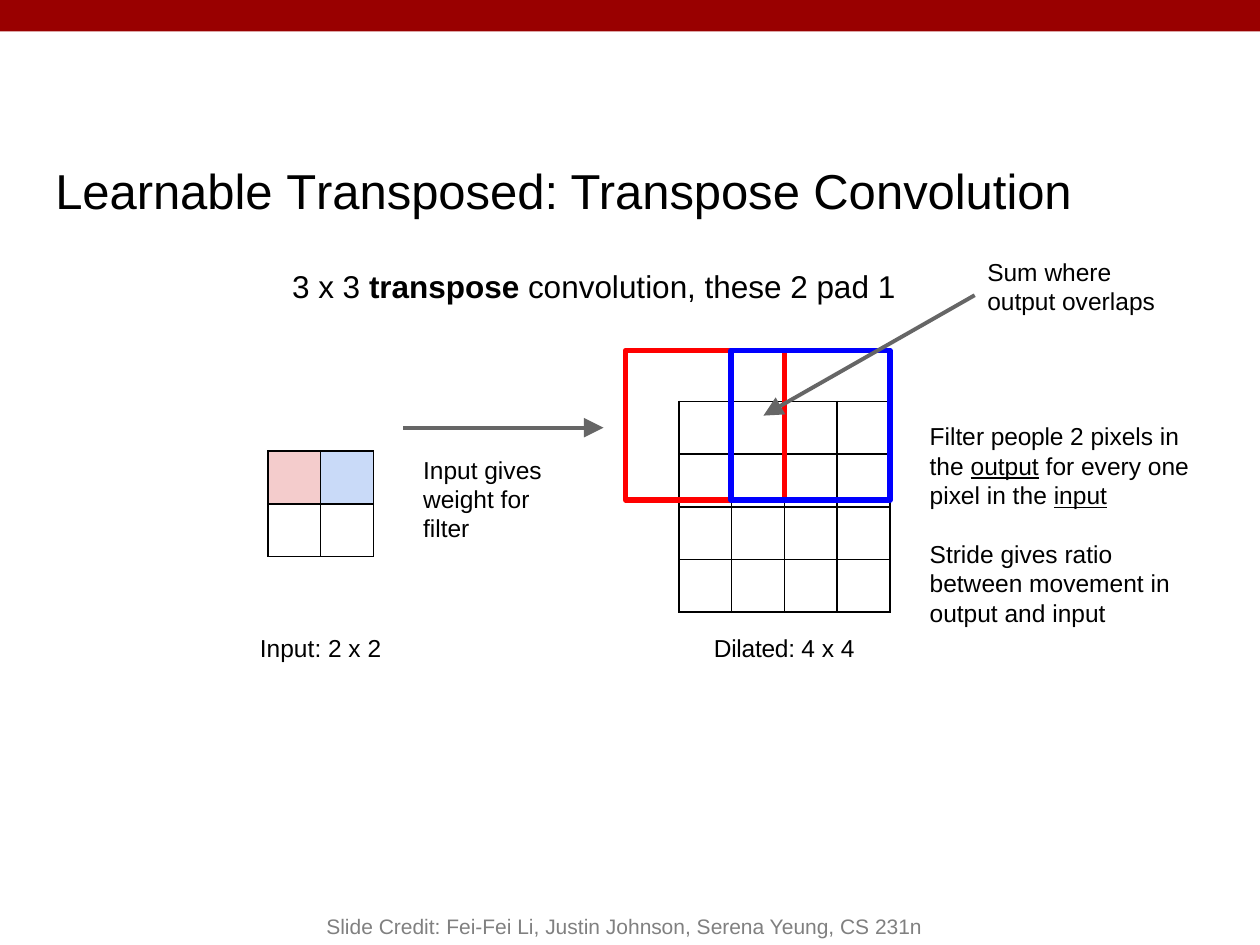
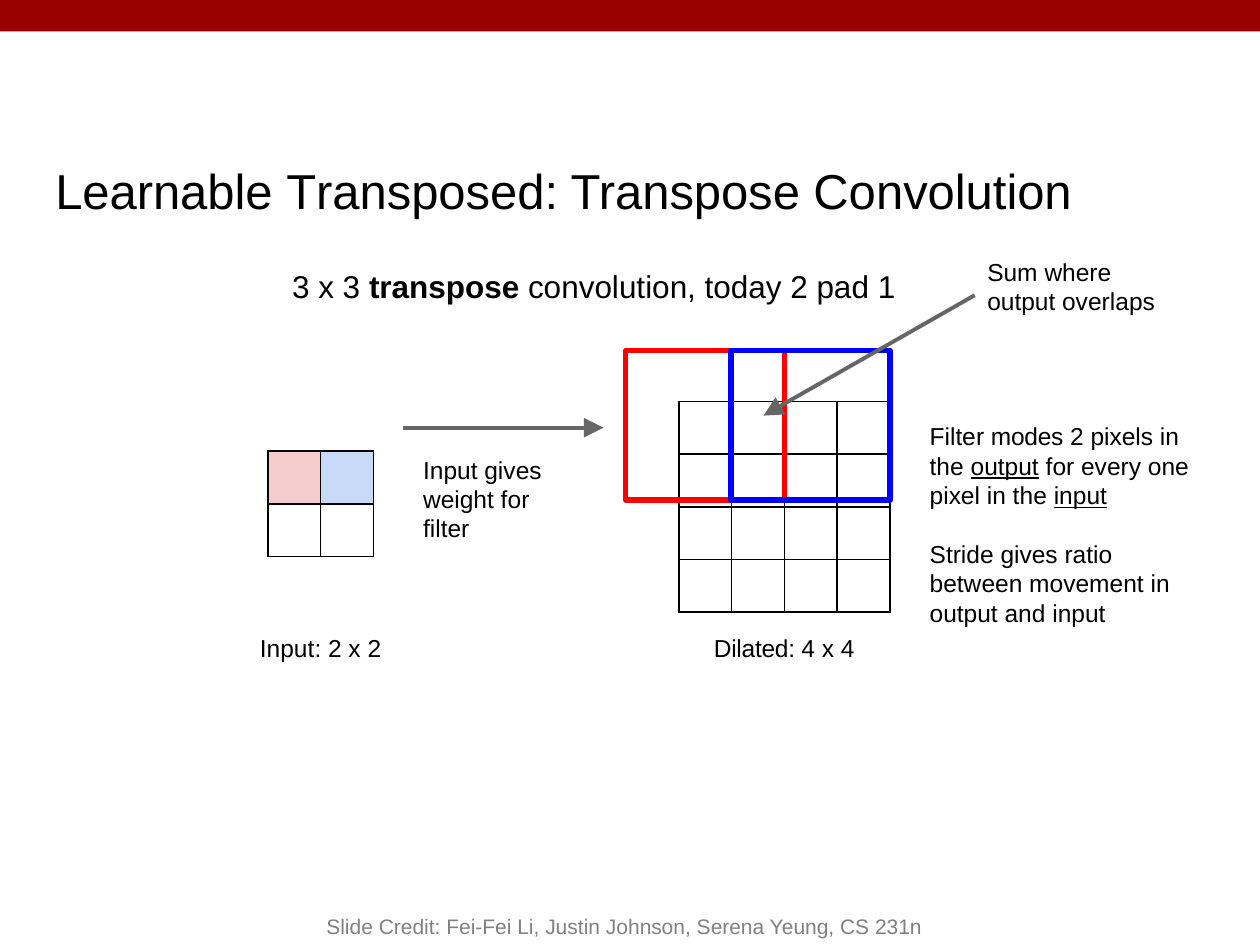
these: these -> today (743, 288)
people: people -> modes (1027, 438)
